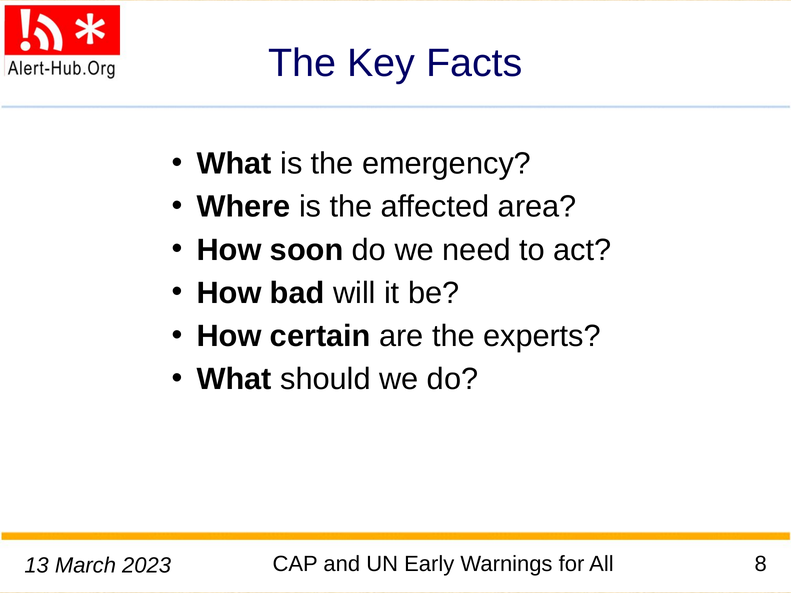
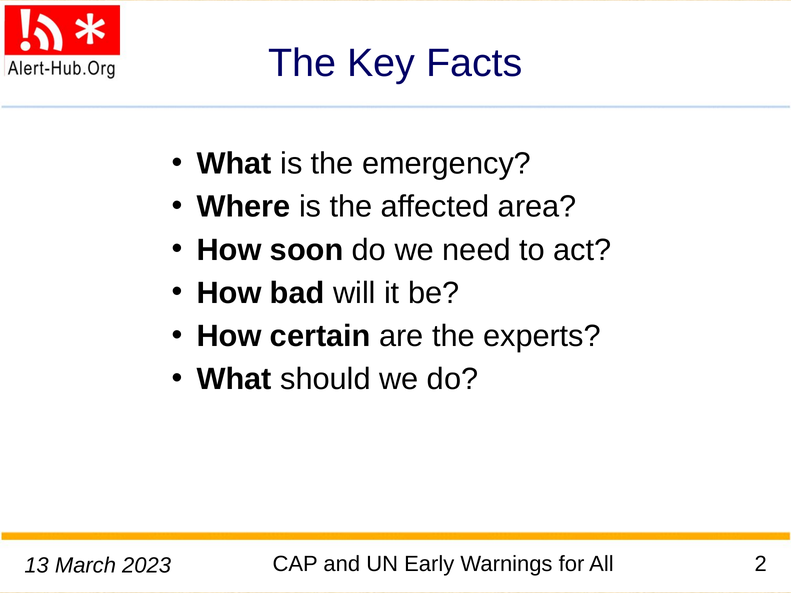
8: 8 -> 2 (761, 564)
